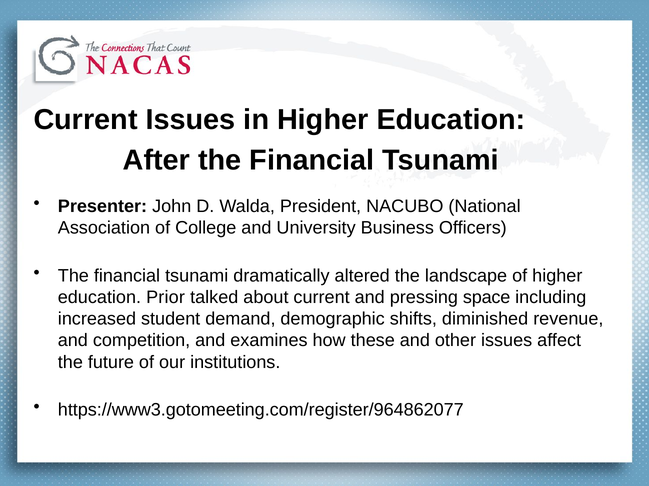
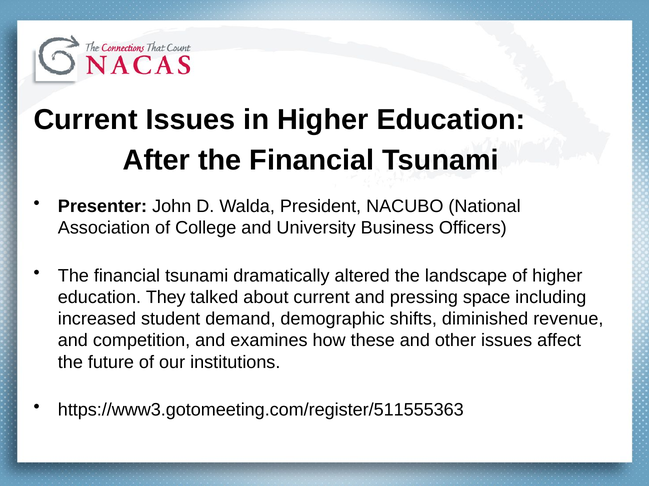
Prior: Prior -> They (166, 298)
https://www3.gotomeeting.com/register/964862077: https://www3.gotomeeting.com/register/964862077 -> https://www3.gotomeeting.com/register/511555363 (261, 411)
